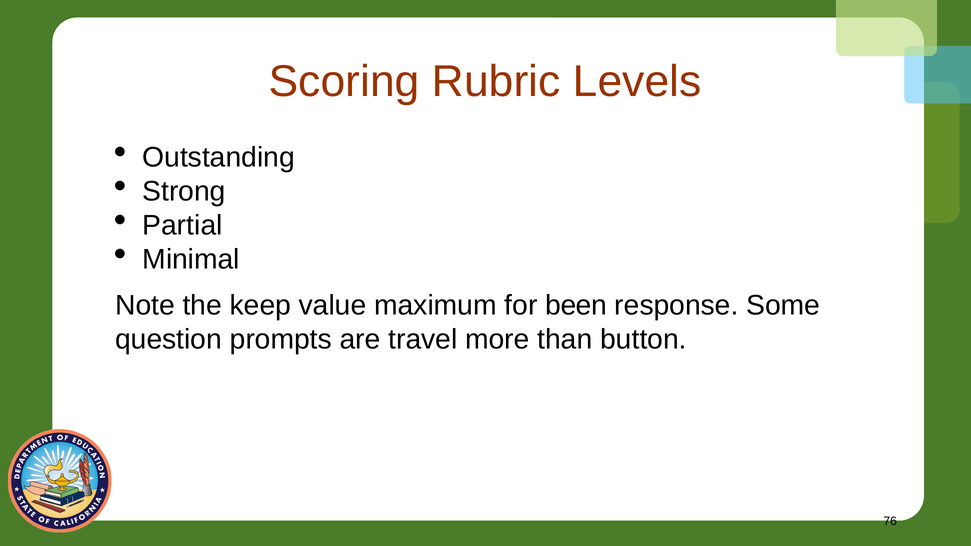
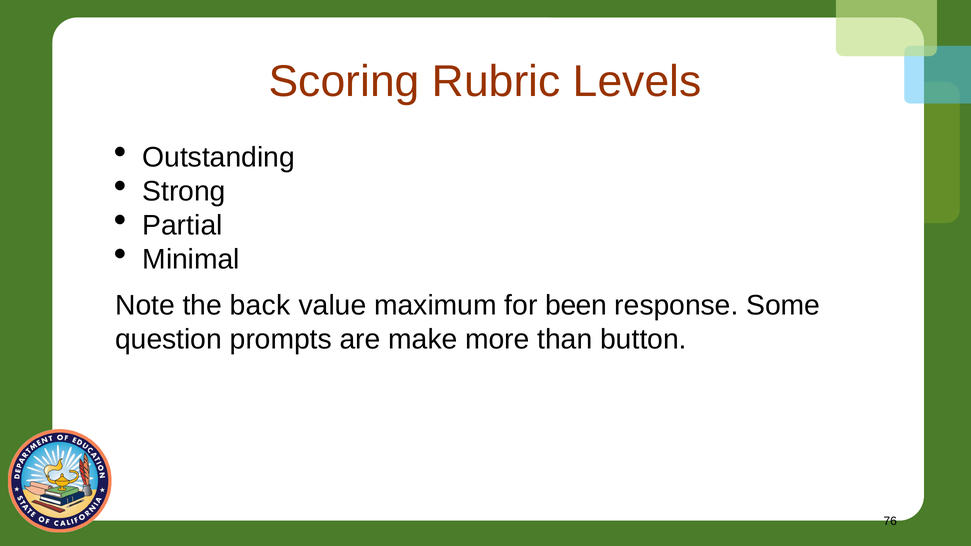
keep: keep -> back (260, 305)
travel: travel -> make (423, 339)
